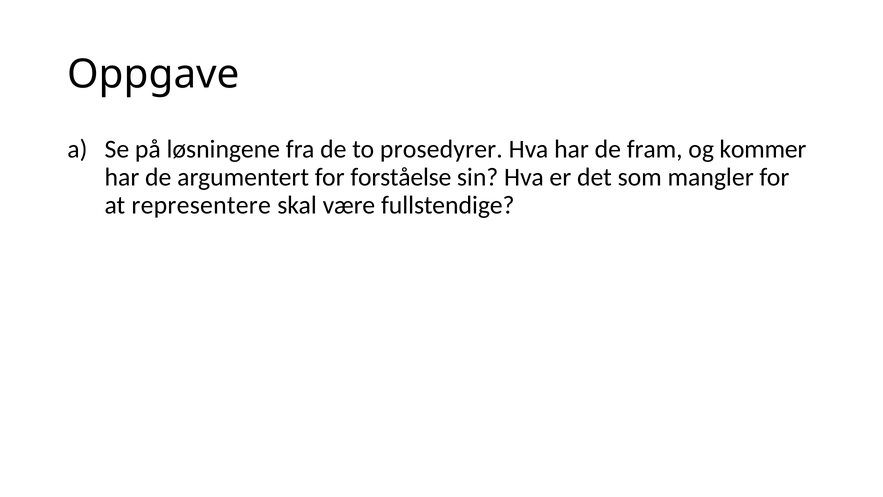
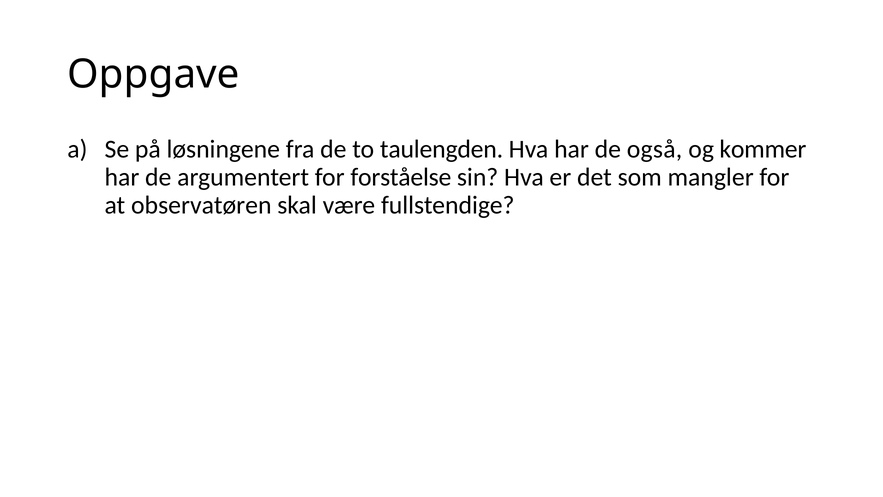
prosedyrer: prosedyrer -> taulengden (442, 149)
fram: fram -> også (655, 149)
representere: representere -> observatøren (201, 205)
